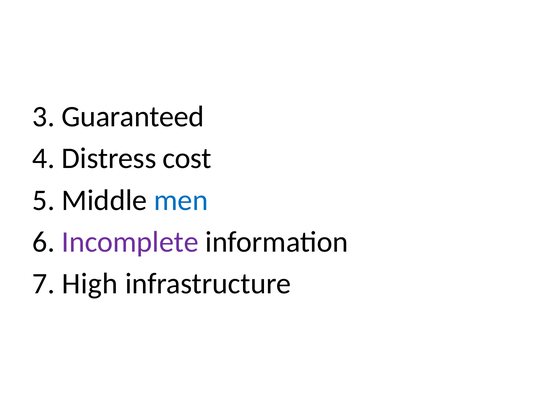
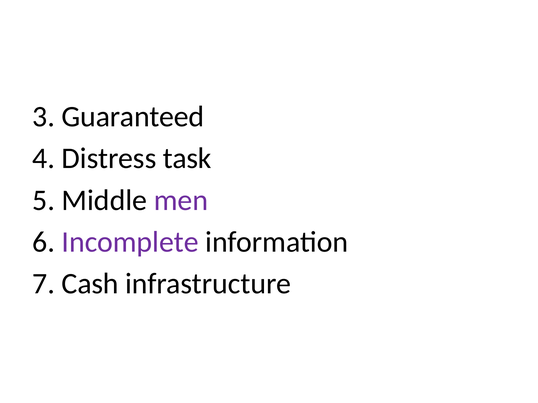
cost: cost -> task (187, 159)
men colour: blue -> purple (181, 200)
High: High -> Cash (90, 284)
